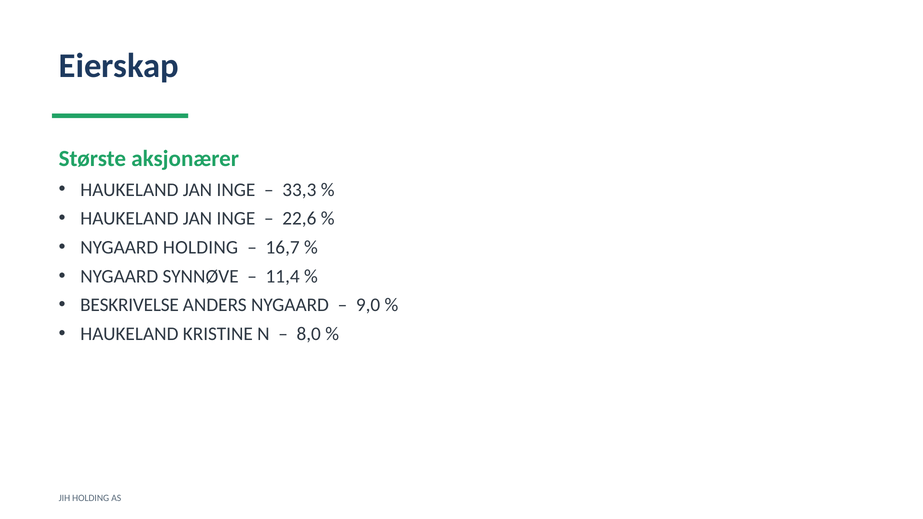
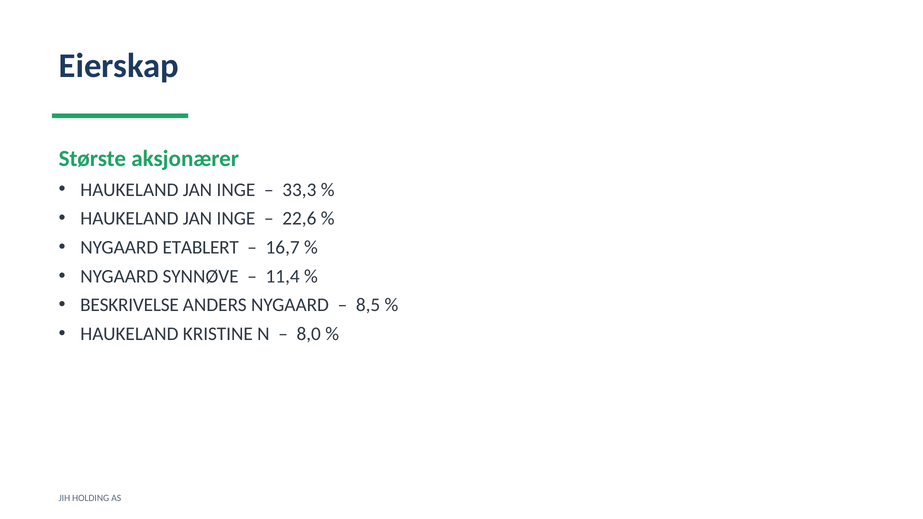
NYGAARD HOLDING: HOLDING -> ETABLERT (201, 248)
9,0: 9,0 -> 8,5 (368, 305)
